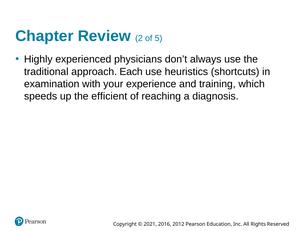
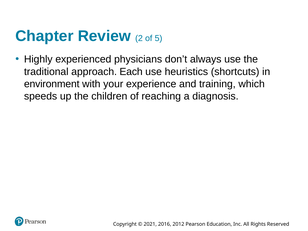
examination: examination -> environment (52, 84)
efficient: efficient -> children (109, 96)
